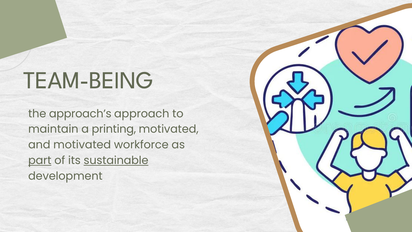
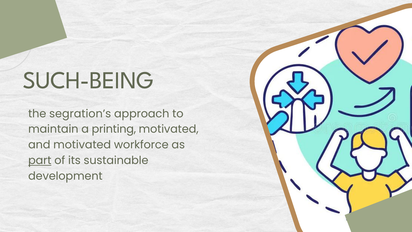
TEAM-BEING: TEAM-BEING -> SUCH-BEING (88, 80)
approach’s: approach’s -> segration’s (80, 114)
sustainable underline: present -> none (116, 160)
